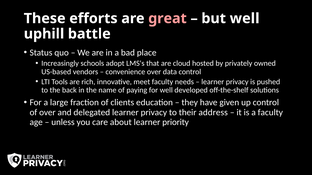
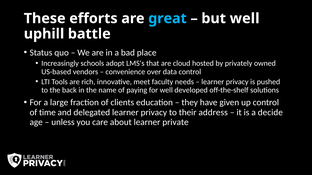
great colour: pink -> light blue (167, 18)
of over: over -> time (47, 113)
a faculty: faculty -> decide (270, 113)
priority: priority -> private (176, 122)
